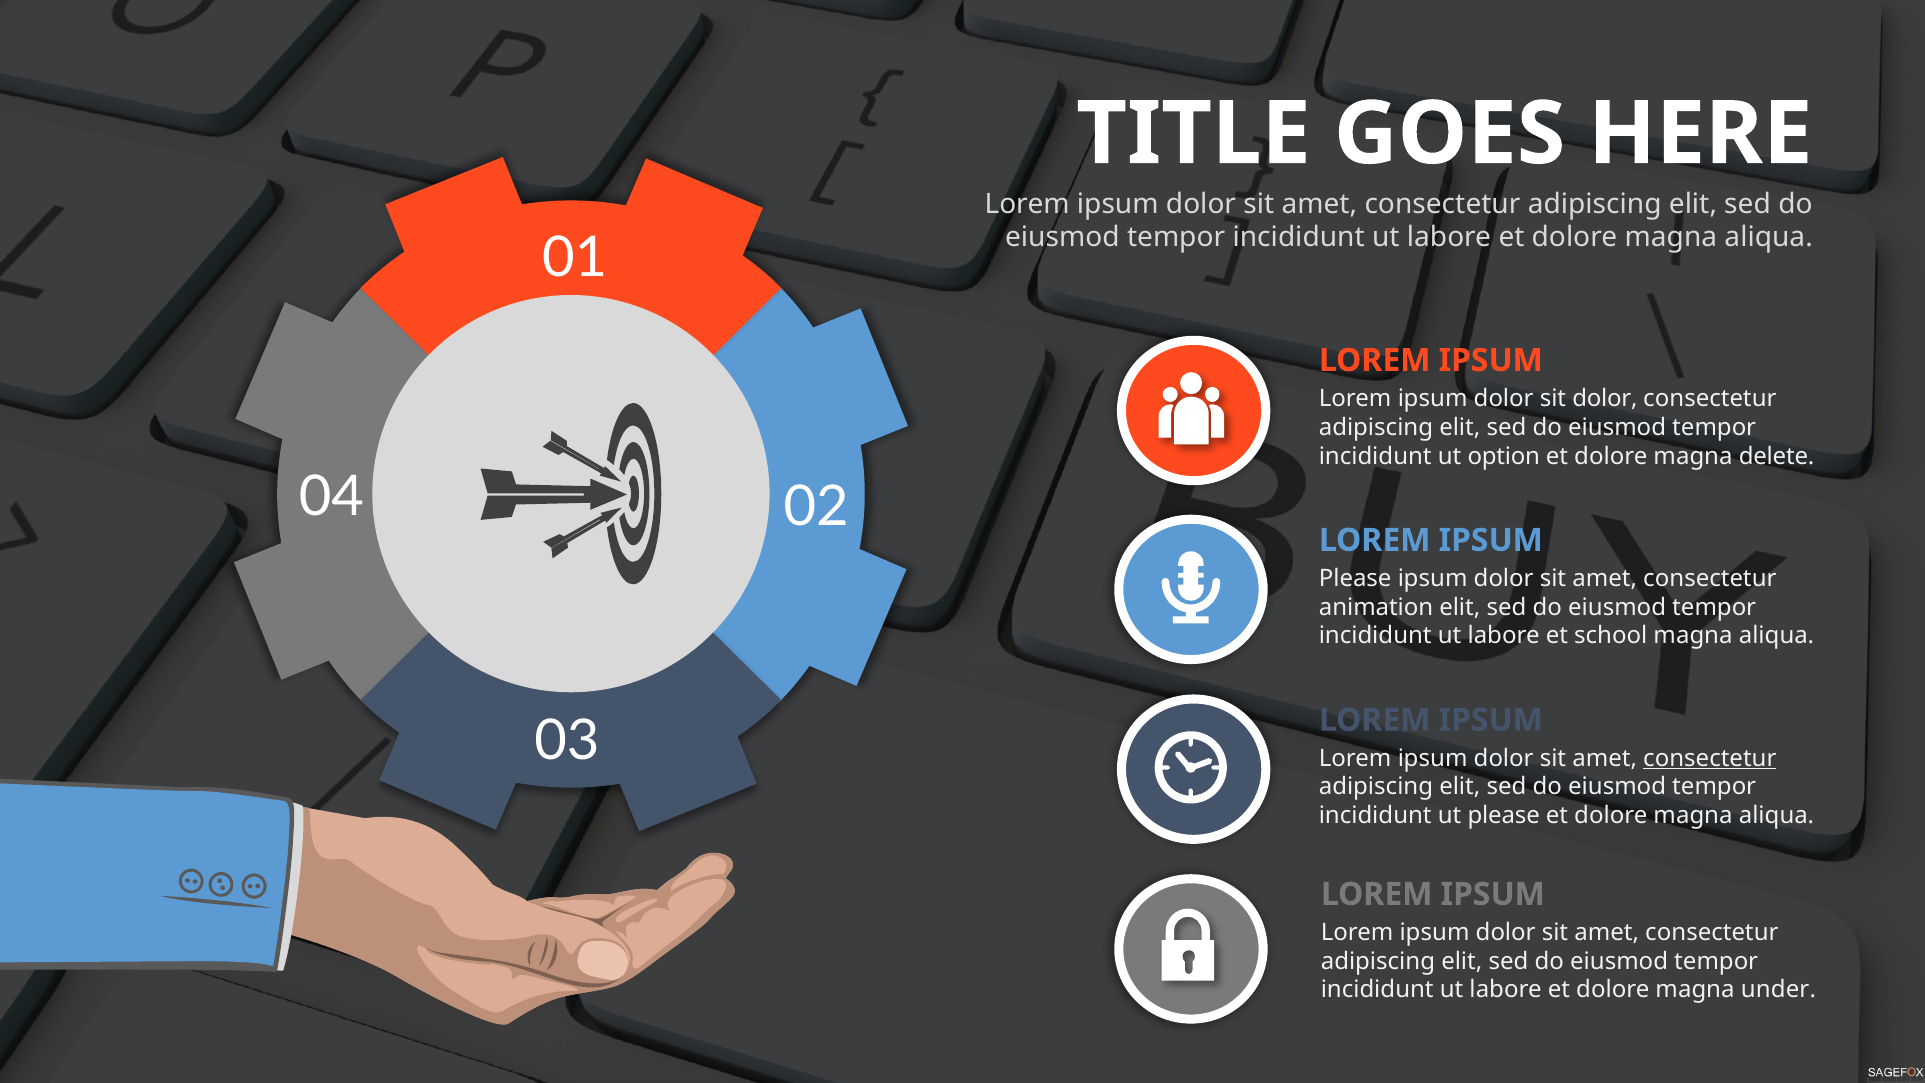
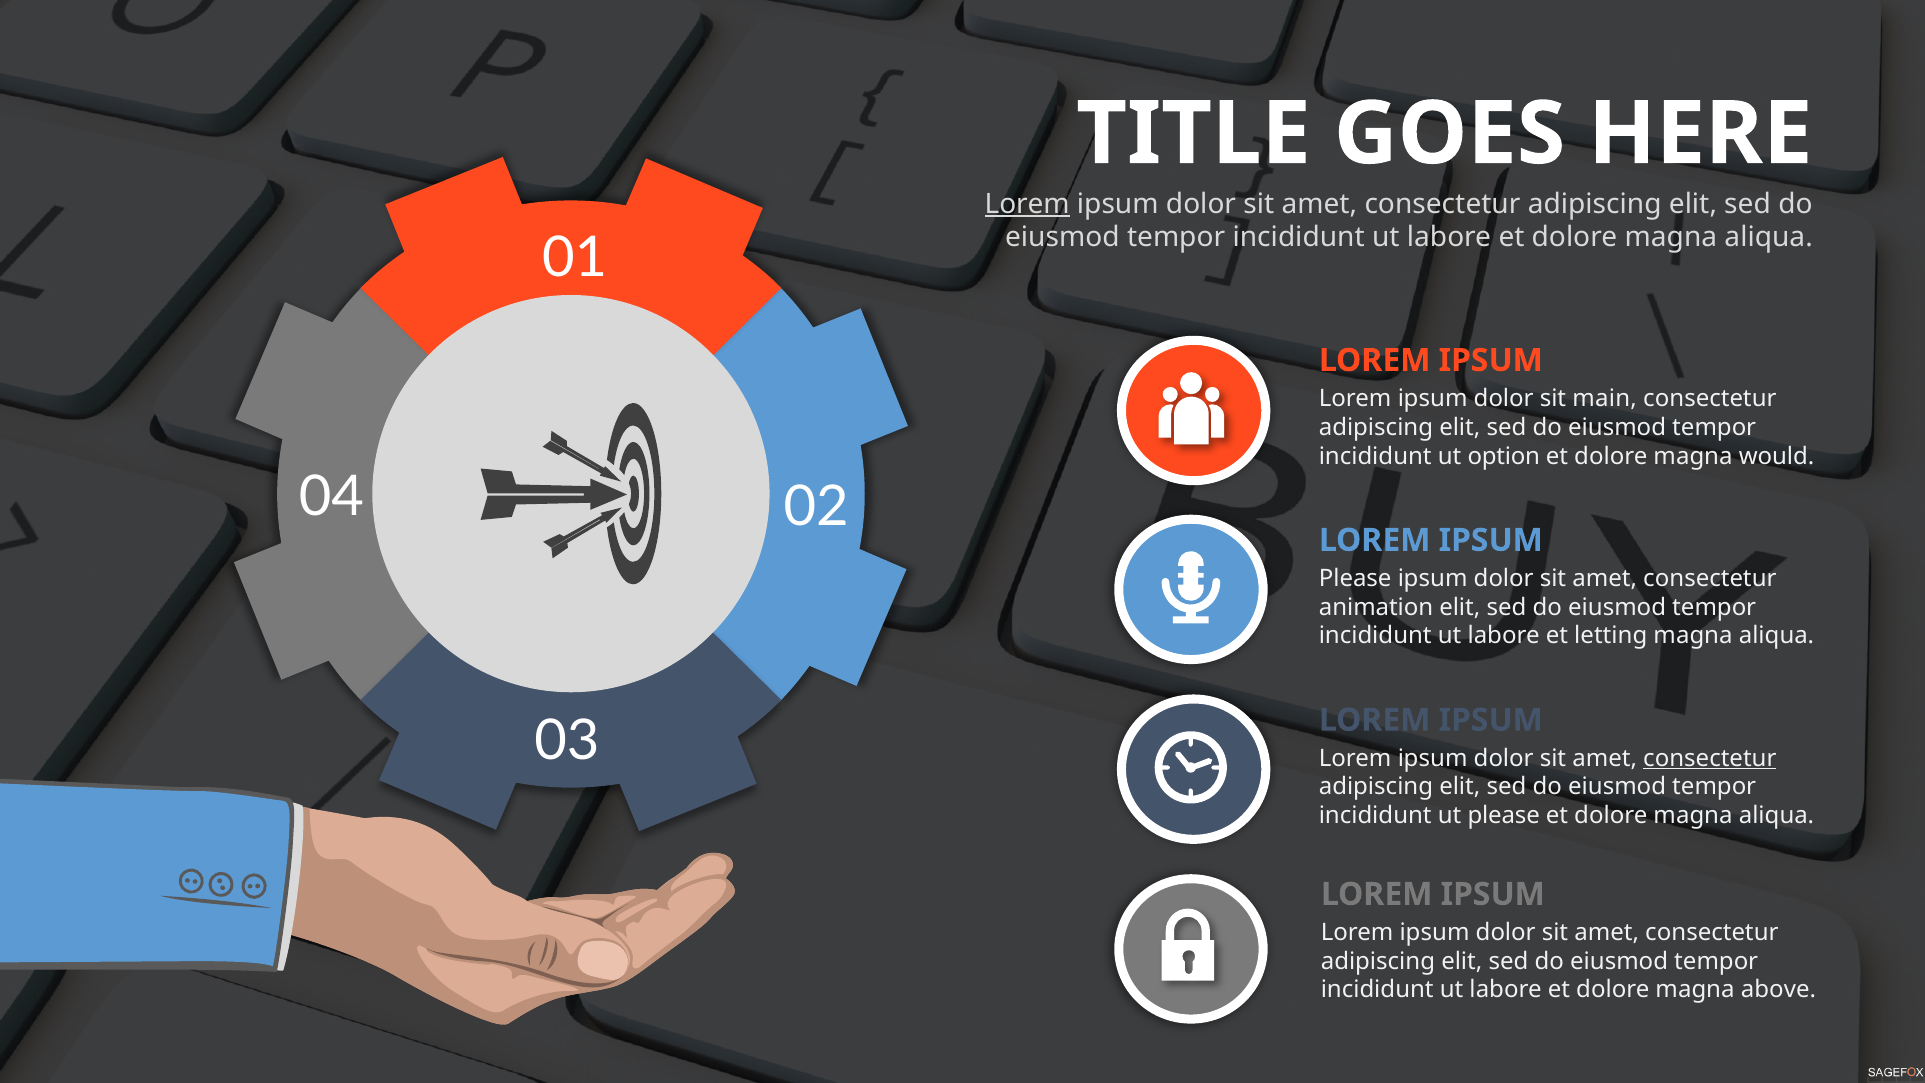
Lorem underline: none -> present (1027, 204)
sit dolor: dolor -> main (1605, 398)
delete: delete -> would (1777, 456)
school: school -> letting (1611, 636)
under: under -> above (1778, 990)
